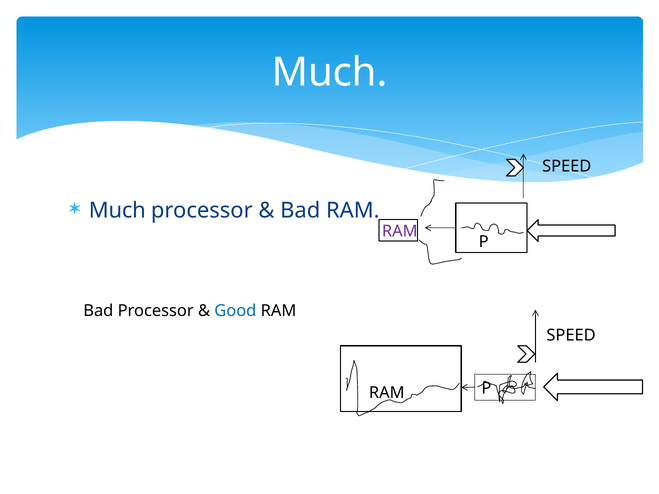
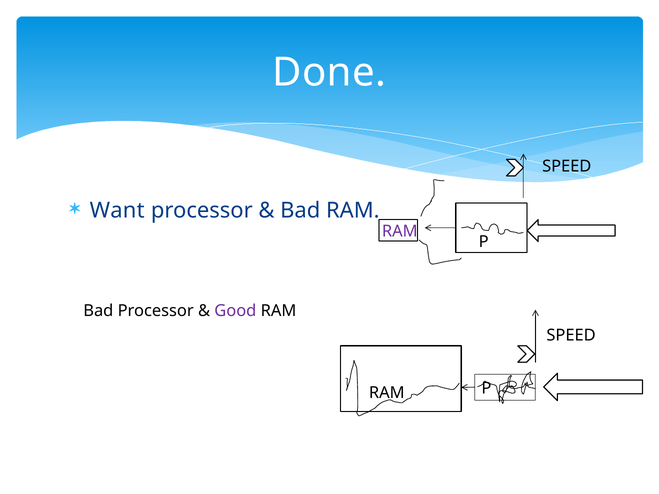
Much: Much -> Done (329, 72)
Much: Much -> Want (117, 211)
Good colour: blue -> purple (235, 311)
